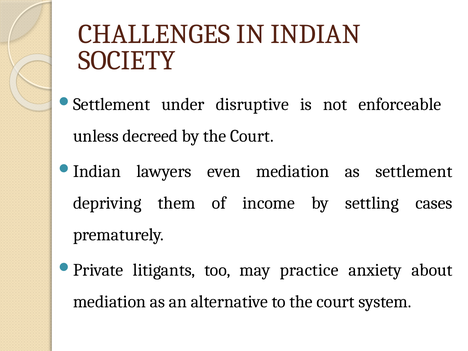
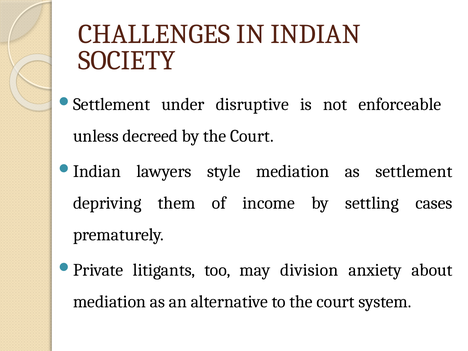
even: even -> style (224, 171)
practice: practice -> division (309, 270)
